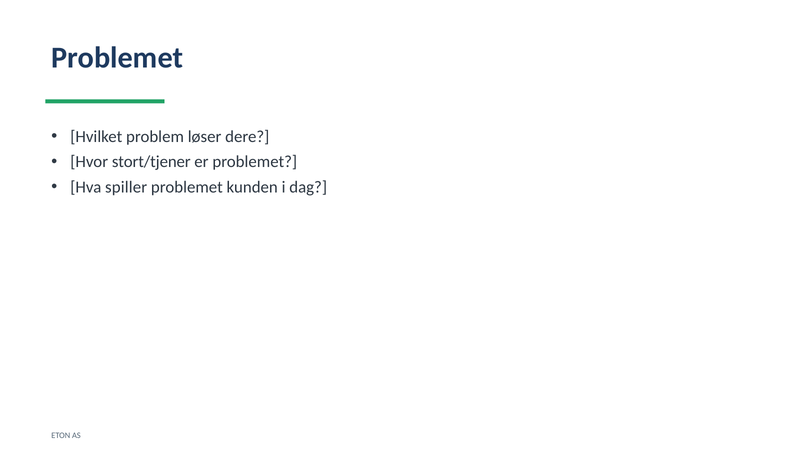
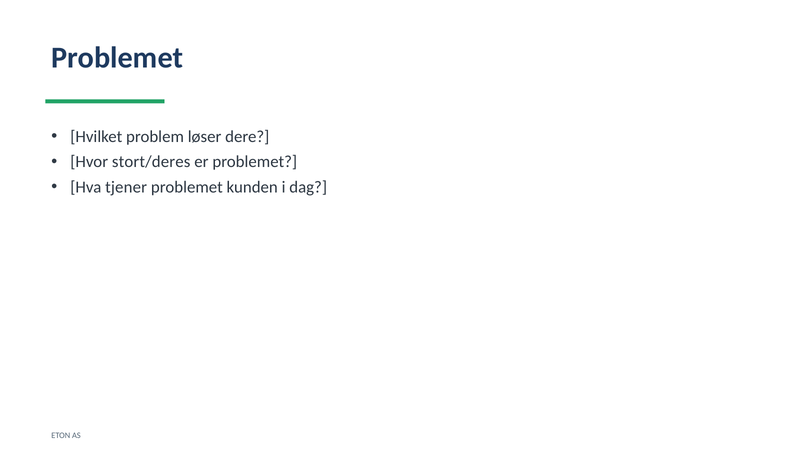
stort/tjener: stort/tjener -> stort/deres (151, 162)
spiller: spiller -> tjener (126, 187)
